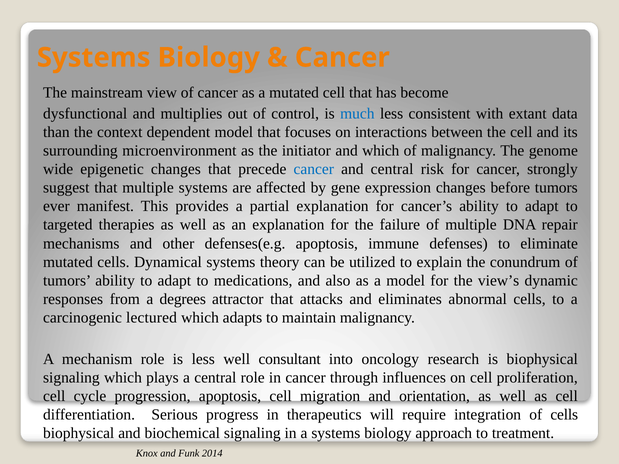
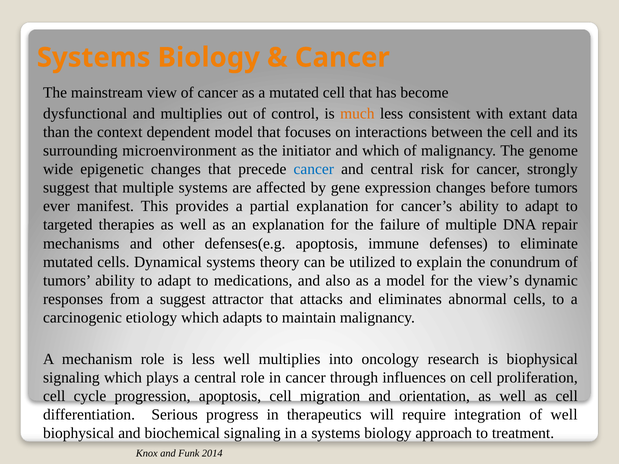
much colour: blue -> orange (357, 114)
a degrees: degrees -> suggest (183, 299)
lectured: lectured -> etiology (152, 318)
well consultant: consultant -> multiplies (290, 359)
of cells: cells -> well (564, 415)
